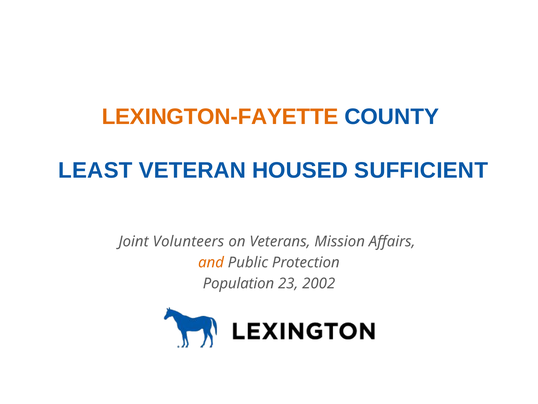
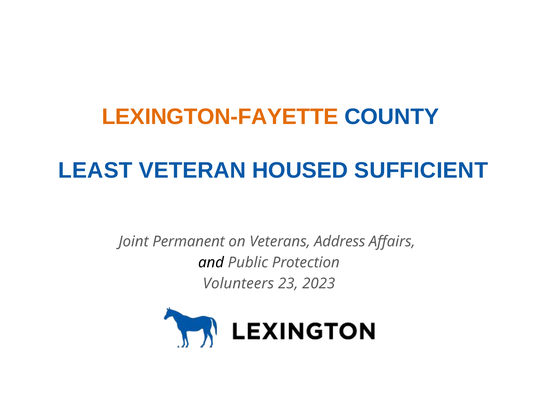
Volunteers: Volunteers -> Permanent (189, 241)
Mission: Mission -> Address (340, 241)
and colour: orange -> black (211, 262)
Population: Population -> Volunteers (238, 283)
2002: 2002 -> 2023 (319, 283)
